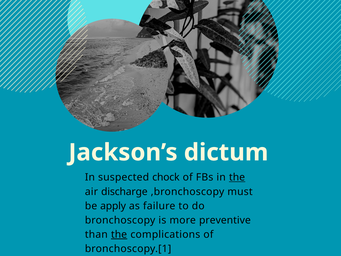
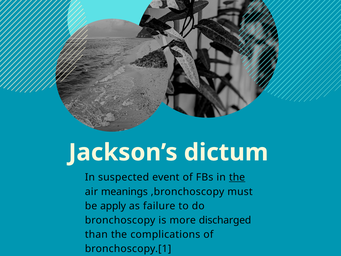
chock: chock -> event (166, 177)
discharge: discharge -> meanings (124, 191)
preventive: preventive -> discharged (225, 220)
the underline: present -> none (119, 234)
